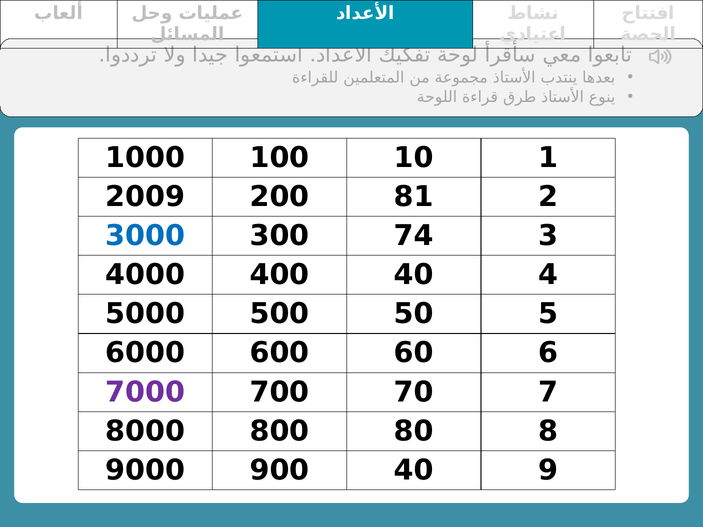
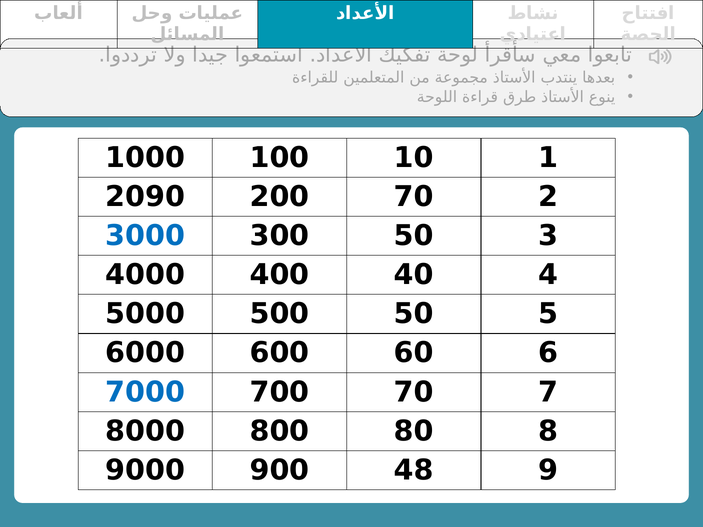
2009: 2009 -> 2090 (145, 197)
200 81: 81 -> 70 (414, 197)
300 74: 74 -> 50 (414, 236)
7000 colour: purple -> blue (145, 392)
900 40: 40 -> 48 (414, 470)
